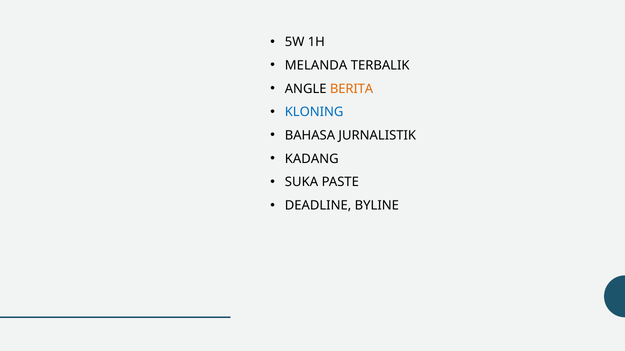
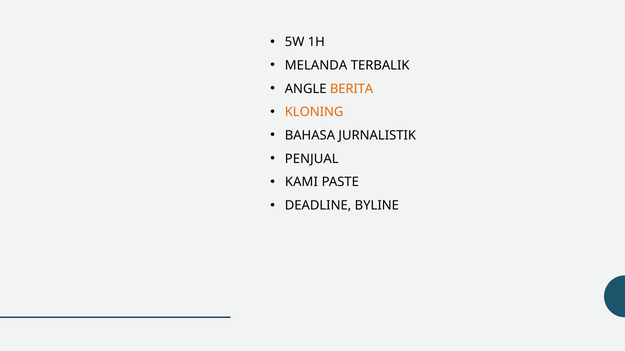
KLONING colour: blue -> orange (314, 112)
KADANG: KADANG -> PENJUAL (312, 159)
SUKA: SUKA -> KAMI (301, 182)
